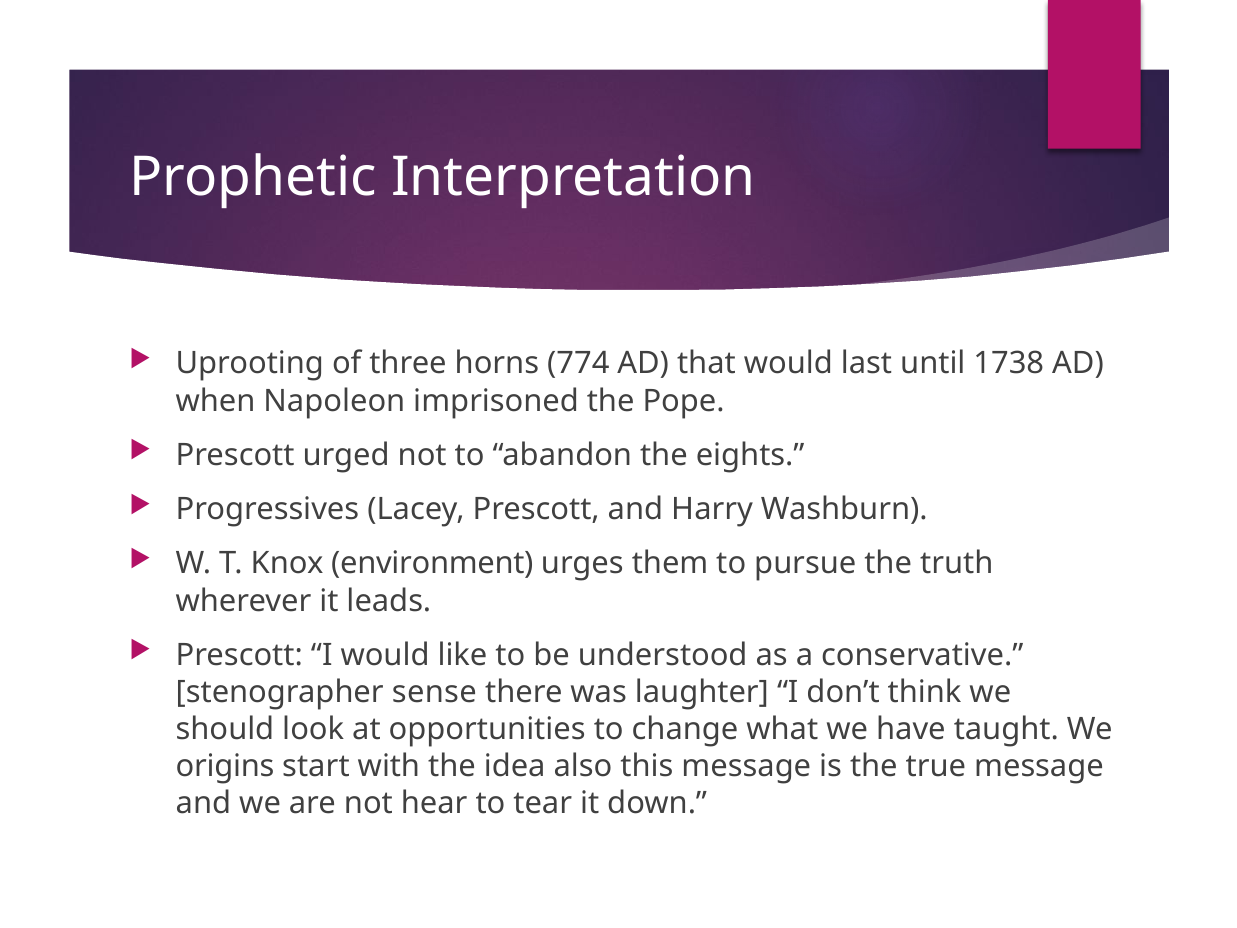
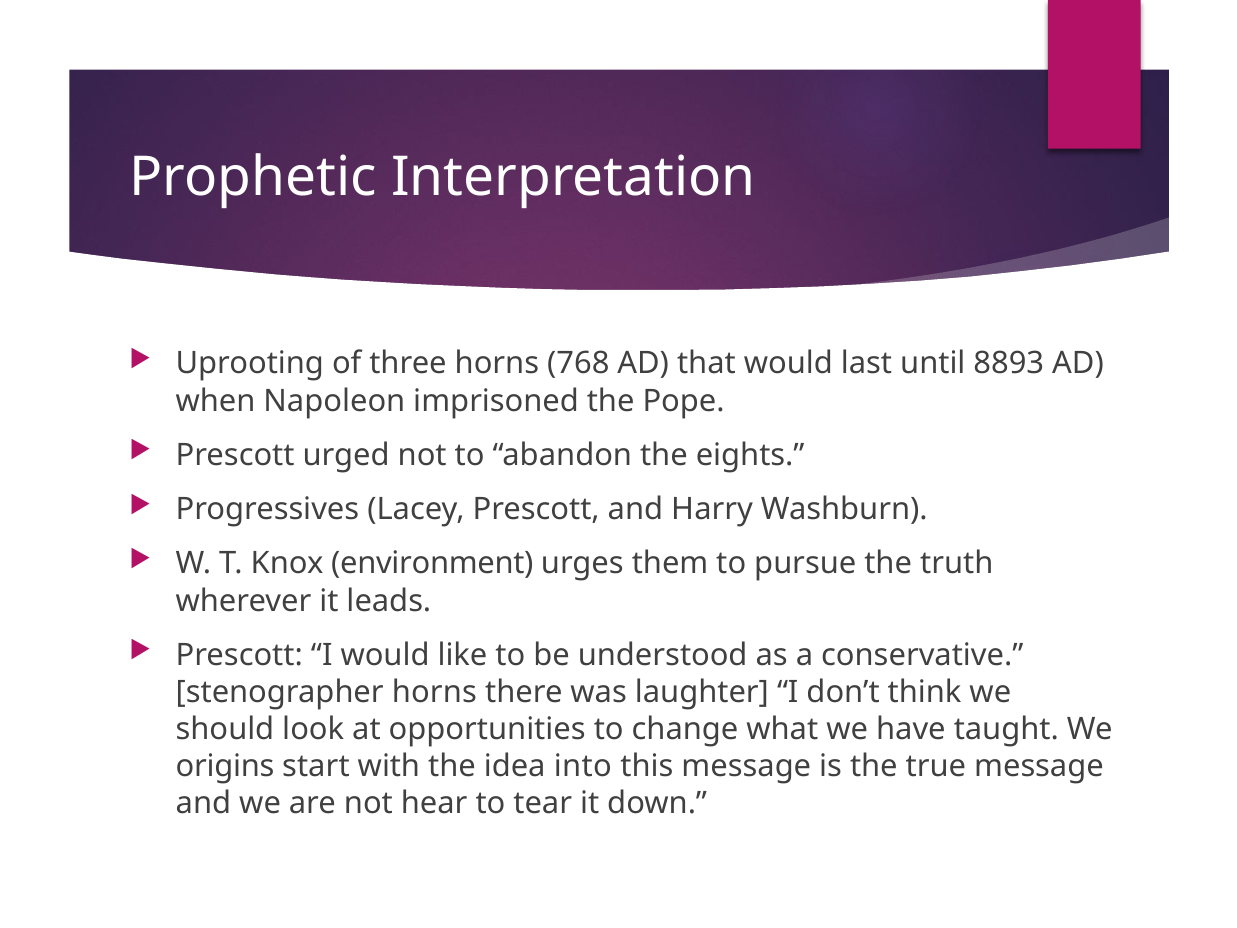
774: 774 -> 768 (578, 364)
1738: 1738 -> 8893 (1009, 364)
stenographer sense: sense -> horns (434, 692)
also: also -> into (583, 766)
